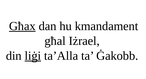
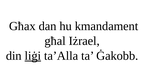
Għax underline: present -> none (22, 26)
